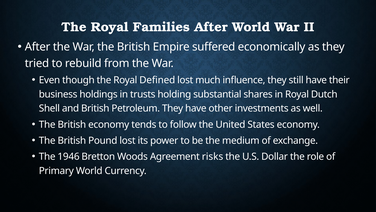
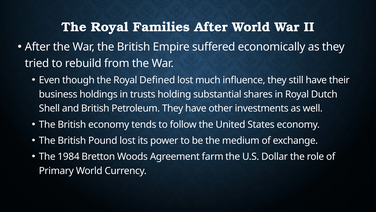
1946: 1946 -> 1984 (69, 156)
risks: risks -> farm (213, 156)
